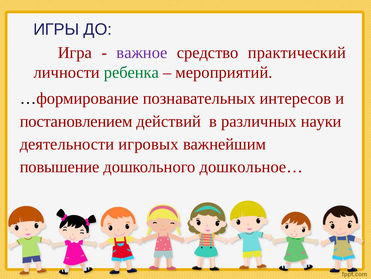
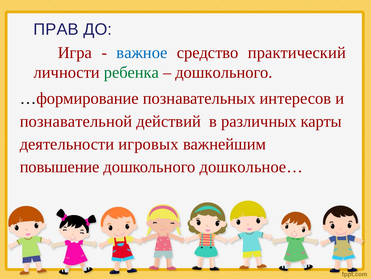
ИГРЫ: ИГРЫ -> ПРАВ (56, 29)
важное colour: purple -> blue (142, 52)
мероприятий: мероприятий -> дошкольного (224, 72)
постановлением: постановлением -> познавательной (76, 121)
науки: науки -> карты (321, 121)
